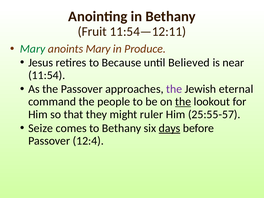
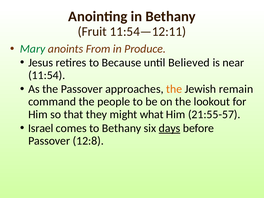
anoints Mary: Mary -> From (98, 49)
the colour: purple -> orange (174, 89)
eternal: eternal -> remain (236, 89)
the underline: present -> none (183, 102)
ruler: ruler -> what (152, 114)
25:55-57: 25:55-57 -> 21:55-57 (214, 114)
Seize: Seize -> Israel (41, 128)
12:4: 12:4 -> 12:8 (88, 141)
